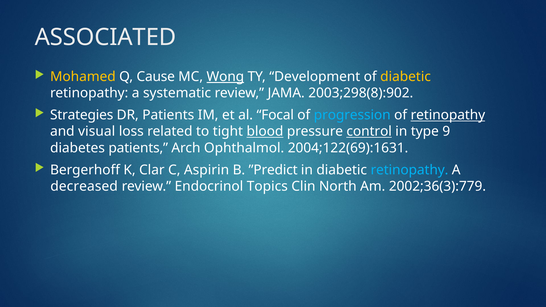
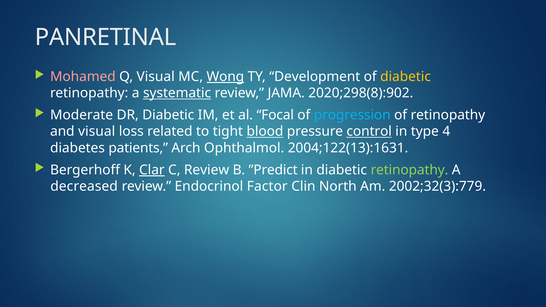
ASSOCIATED: ASSOCIATED -> PANRETINAL (106, 37)
Mohamed colour: yellow -> pink (83, 77)
Q Cause: Cause -> Visual (156, 77)
systematic underline: none -> present (177, 93)
2003;298(8):902: 2003;298(8):902 -> 2020;298(8):902 (361, 93)
Strategies: Strategies -> Moderate (82, 115)
DR Patients: Patients -> Diabetic (168, 115)
retinopathy underline: present -> none (448, 115)
9: 9 -> 4 (446, 132)
2004;122(69):1631: 2004;122(69):1631 -> 2004;122(13):1631 (348, 148)
Clar underline: none -> present (152, 170)
C Aspirin: Aspirin -> Review (207, 170)
retinopathy colour: light blue -> light green (409, 170)
Topics: Topics -> Factor (267, 186)
2002;36(3):779: 2002;36(3):779 -> 2002;32(3):779 (437, 186)
